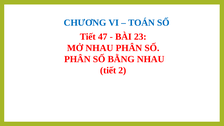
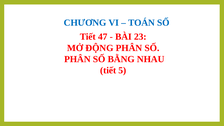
MỞ NHAU: NHAU -> ĐỘNG (99, 48)
2: 2 -> 5 (122, 70)
